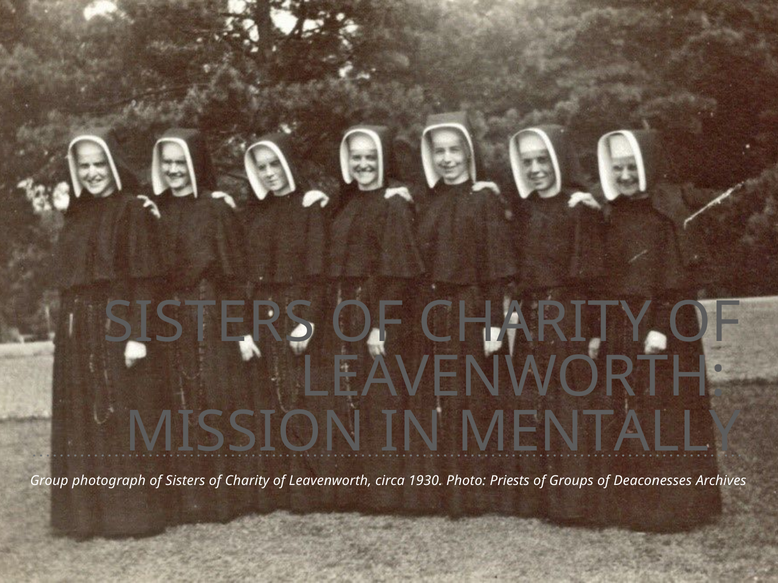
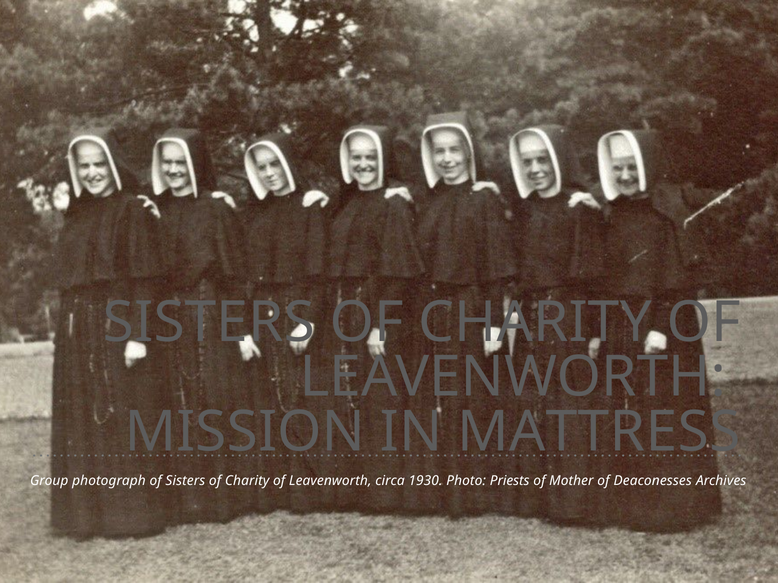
MENTALLY: MENTALLY -> MATTRESS (599, 432)
Groups: Groups -> Mother (571, 481)
